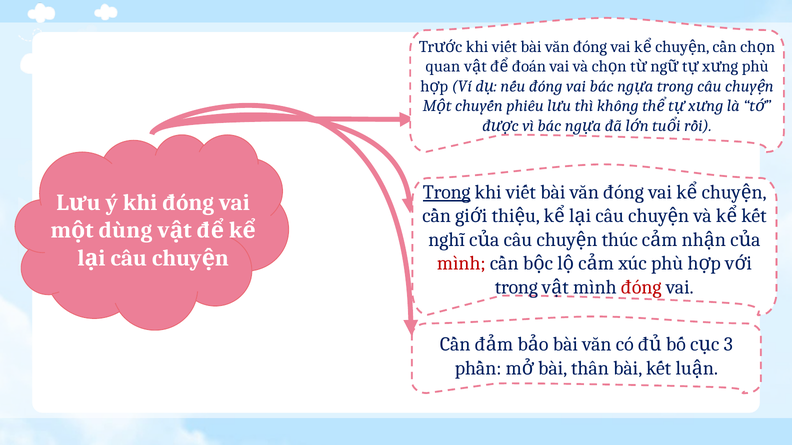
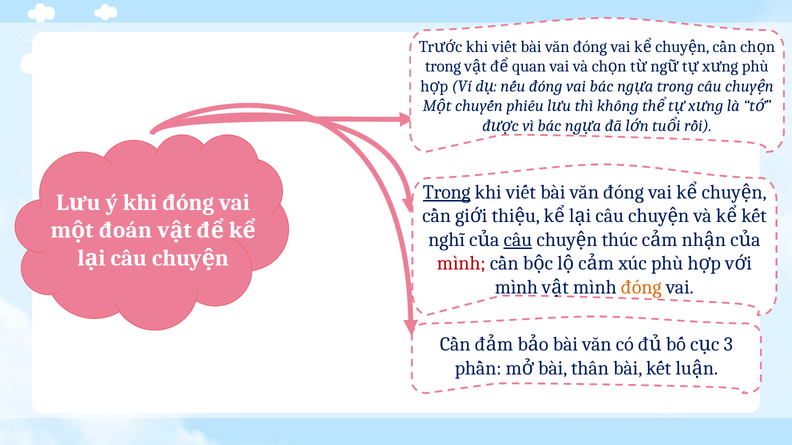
quan: quan -> trong (443, 67)
đoán: đoán -> quan (529, 67)
dùng: dùng -> đoán (125, 231)
câu underline: none -> present (518, 240)
trong: trong -> mình (516, 287)
đóng colour: red -> orange (641, 287)
